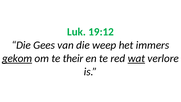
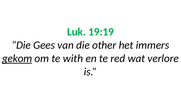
19:12: 19:12 -> 19:19 (101, 32)
weep: weep -> other (104, 45)
their: their -> with (73, 58)
wat underline: present -> none (136, 58)
